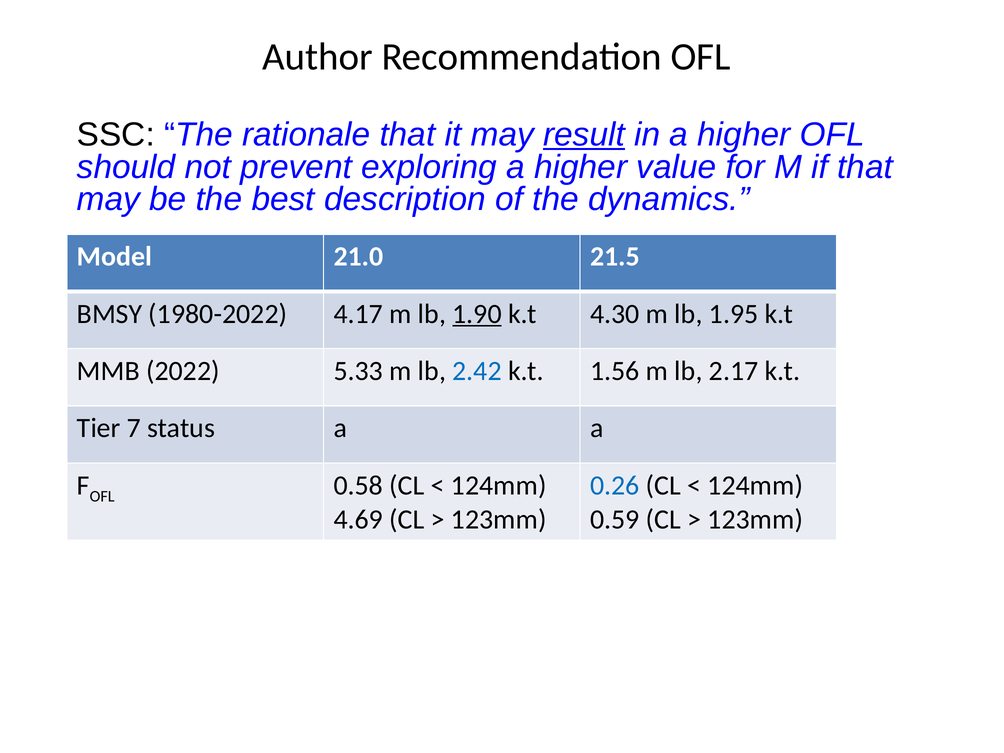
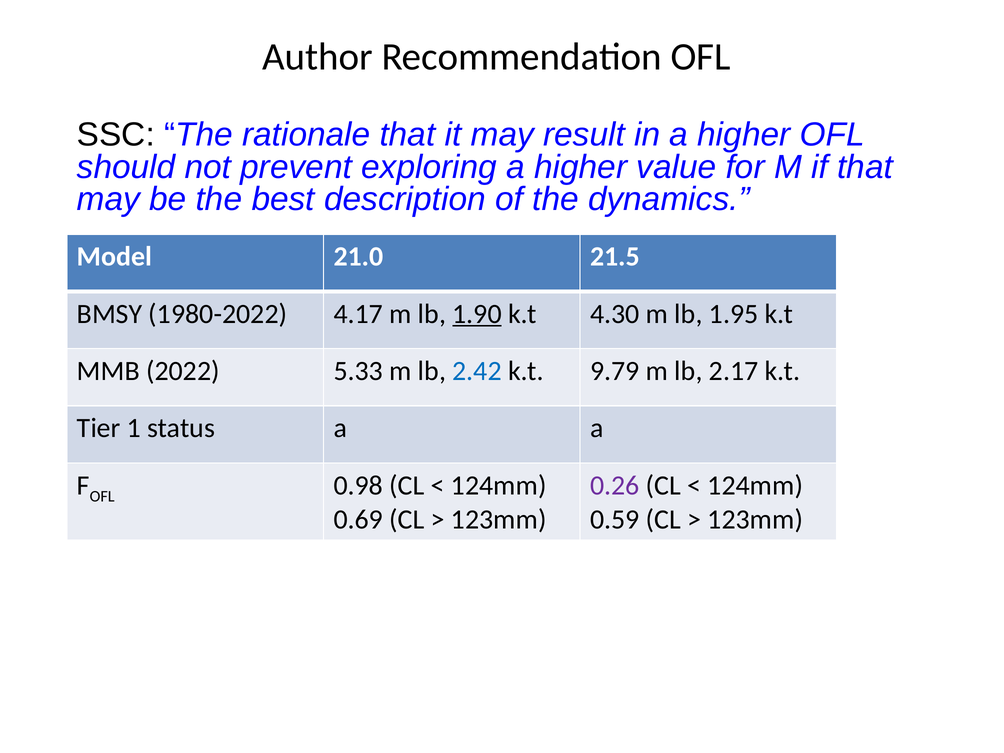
result underline: present -> none (584, 135)
1.56: 1.56 -> 9.79 (615, 371)
7: 7 -> 1 (134, 428)
0.58: 0.58 -> 0.98 (358, 485)
0.26 colour: blue -> purple (615, 485)
4.69: 4.69 -> 0.69 (358, 519)
